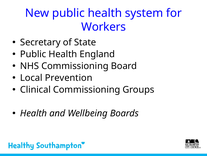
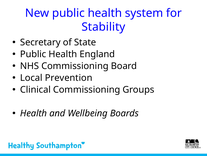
Workers: Workers -> Stability (103, 27)
